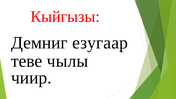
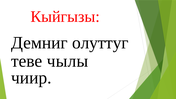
езугаар: езугаар -> олуттуг (100, 43)
